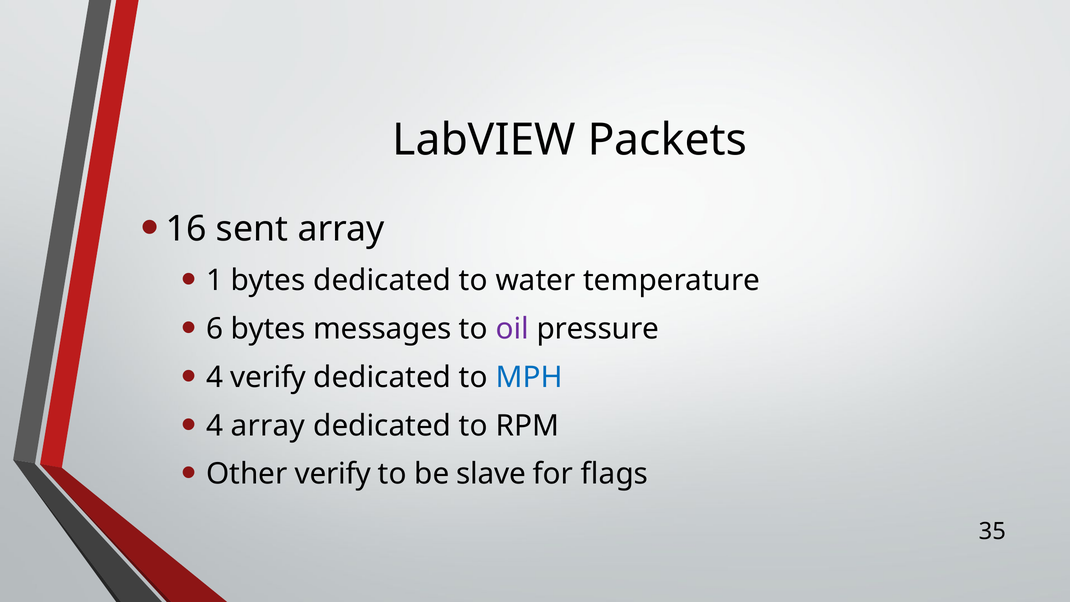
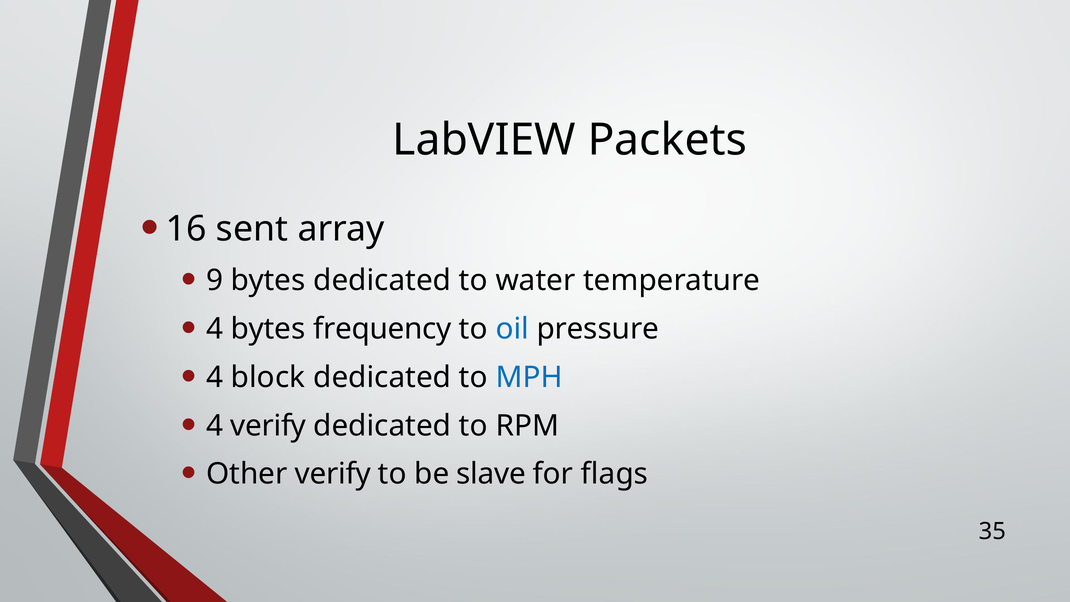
1: 1 -> 9 (215, 281)
6: 6 -> 4 (215, 329)
messages: messages -> frequency (382, 329)
oil colour: purple -> blue (512, 329)
4 verify: verify -> block (268, 377)
4 array: array -> verify (268, 426)
